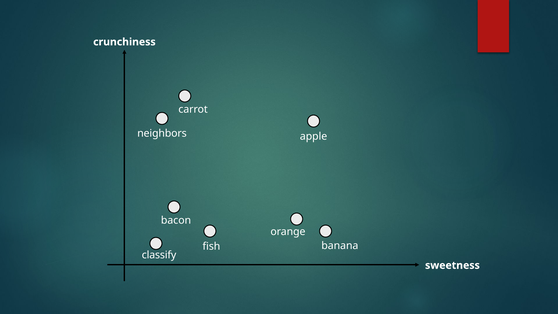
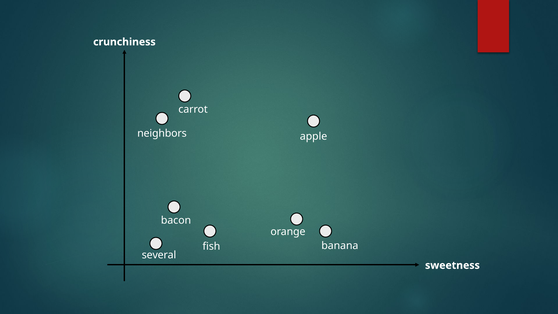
classify: classify -> several (159, 255)
